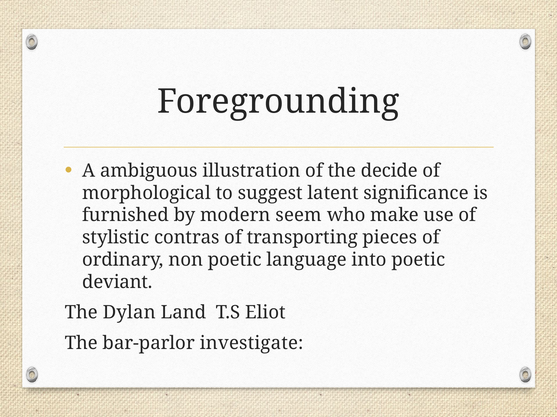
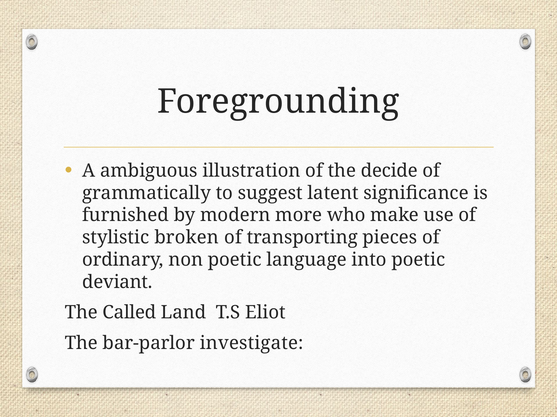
morphological: morphological -> grammatically (147, 193)
seem: seem -> more (299, 216)
contras: contras -> broken (187, 238)
Dylan: Dylan -> Called (129, 313)
